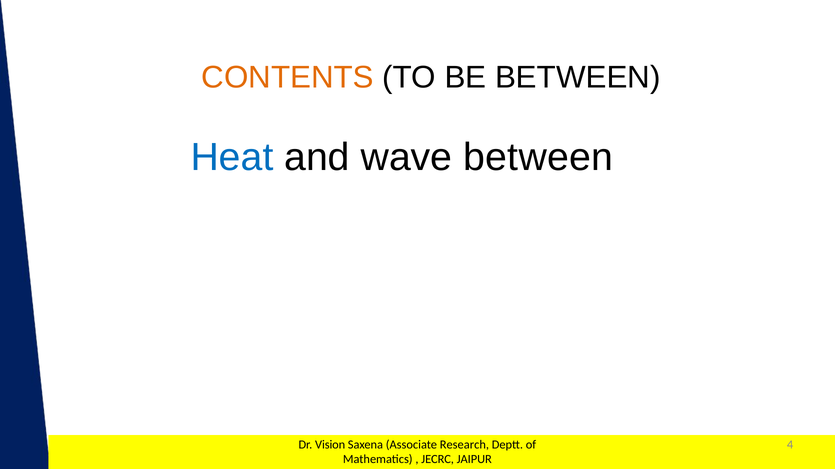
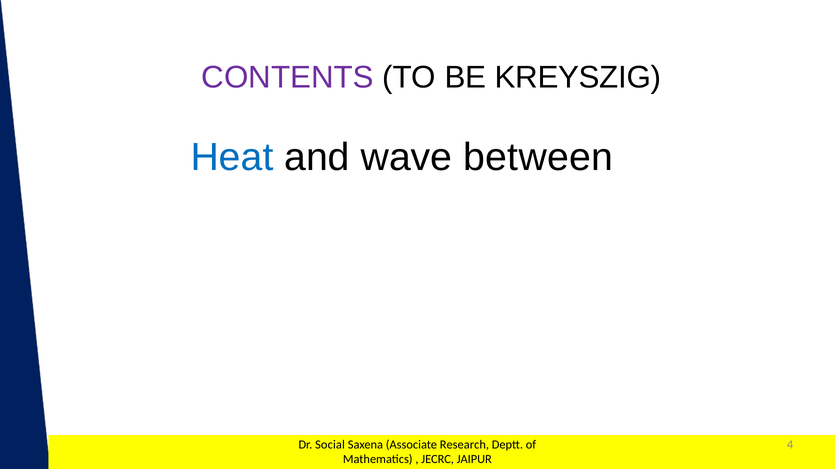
CONTENTS colour: orange -> purple (288, 78)
BE BETWEEN: BETWEEN -> KREYSZIG (578, 78)
Vision: Vision -> Social (330, 445)
